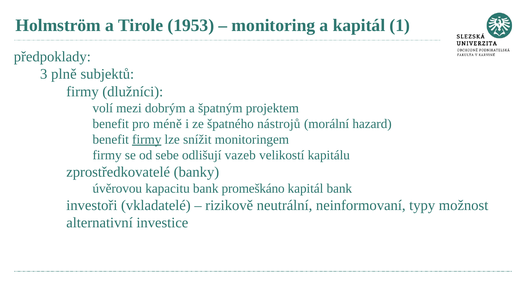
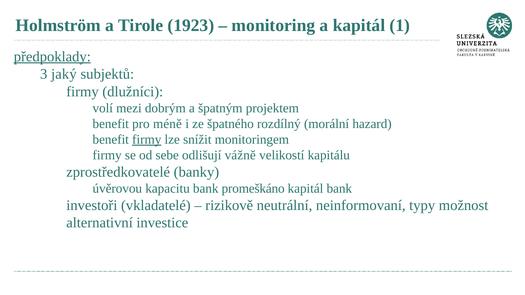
1953: 1953 -> 1923 (191, 26)
předpoklady underline: none -> present (52, 57)
plně: plně -> jaký (64, 74)
nástrojů: nástrojů -> rozdílný (279, 124)
vazeb: vazeb -> vážně (240, 155)
